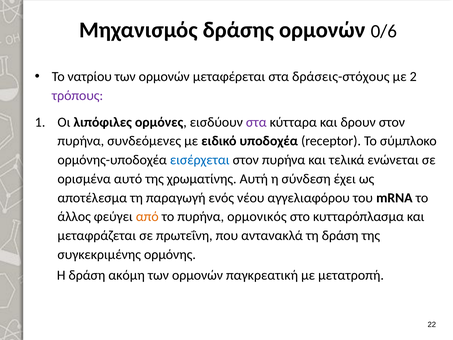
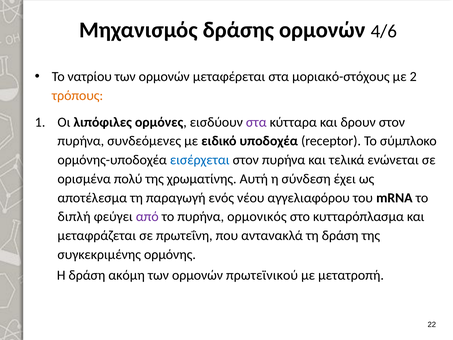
0/6: 0/6 -> 4/6 (384, 31)
δράσεις-στόχους: δράσεις-στόχους -> μοριακό-στόχους (341, 77)
τρόπους colour: purple -> orange (77, 96)
αυτό: αυτό -> πολύ (128, 179)
άλλος: άλλος -> διπλή (74, 217)
από colour: orange -> purple (147, 217)
παγκρεατική: παγκρεατική -> πρωτεϊνικού (262, 275)
